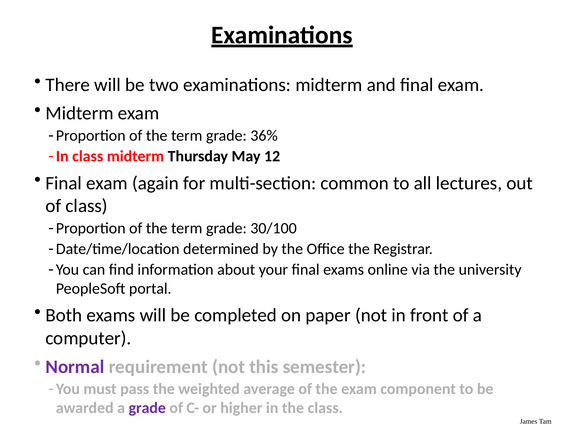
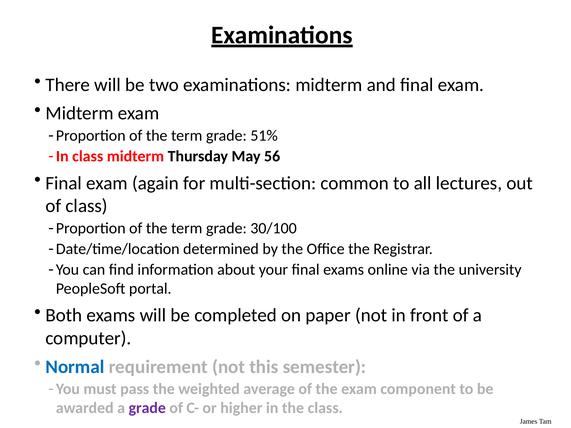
36%: 36% -> 51% (264, 136)
12: 12 -> 56 (272, 156)
Normal colour: purple -> blue (75, 367)
